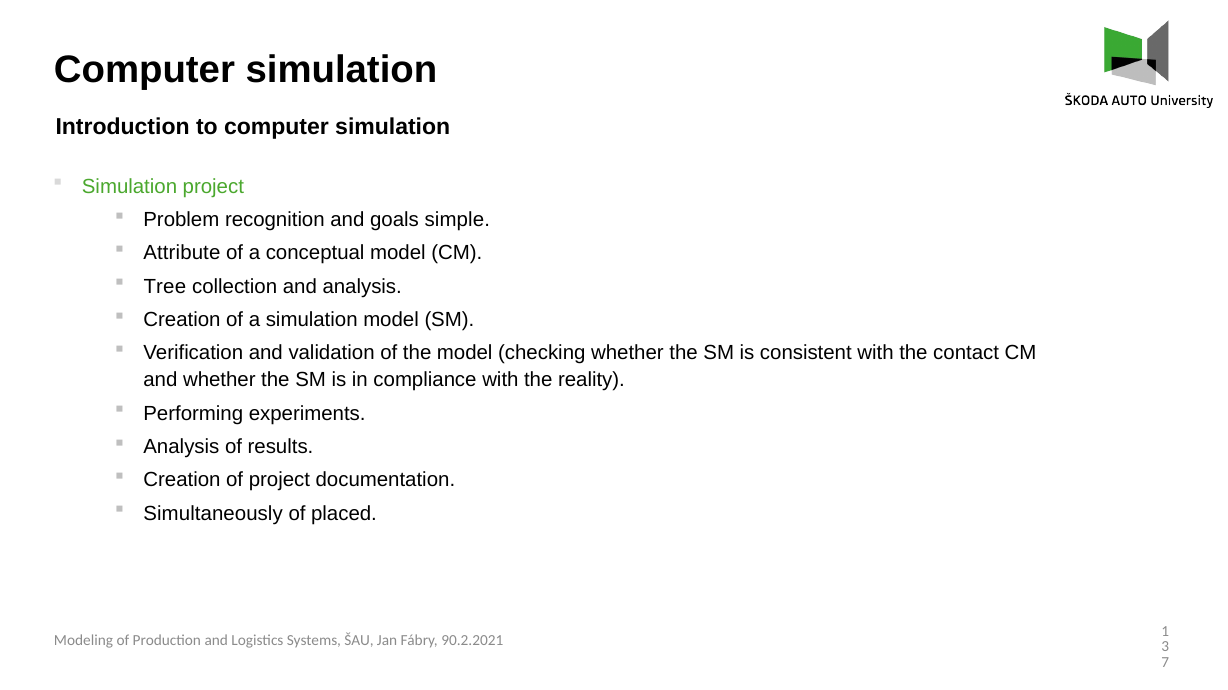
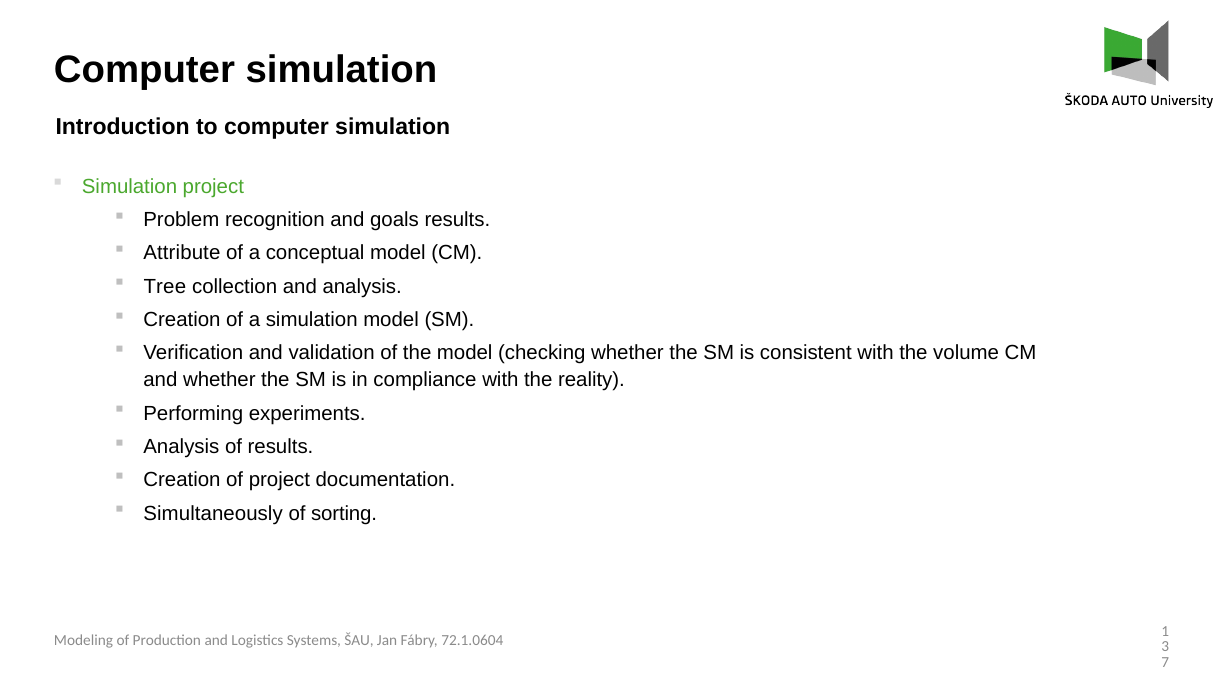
goals simple: simple -> results (457, 220)
contact: contact -> volume (966, 353)
placed: placed -> sorting (344, 514)
90.2.2021: 90.2.2021 -> 72.1.0604 (472, 641)
